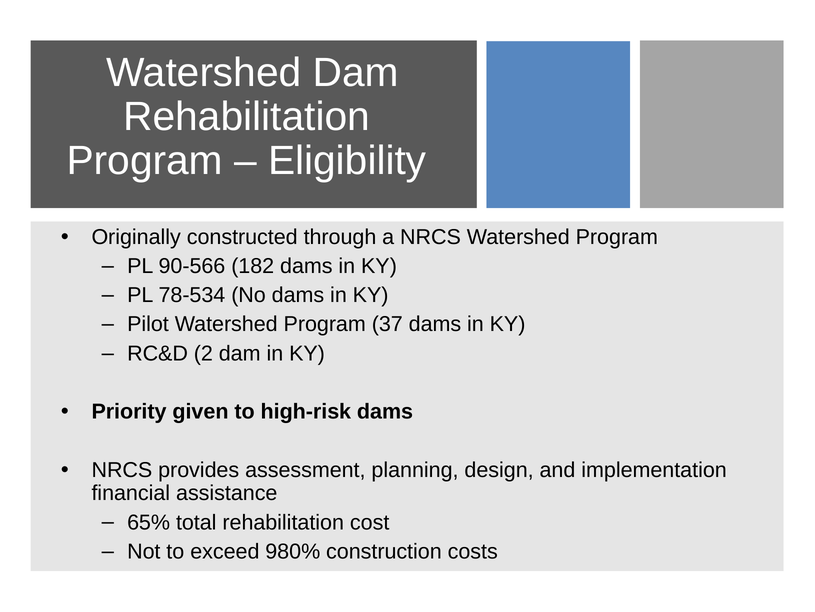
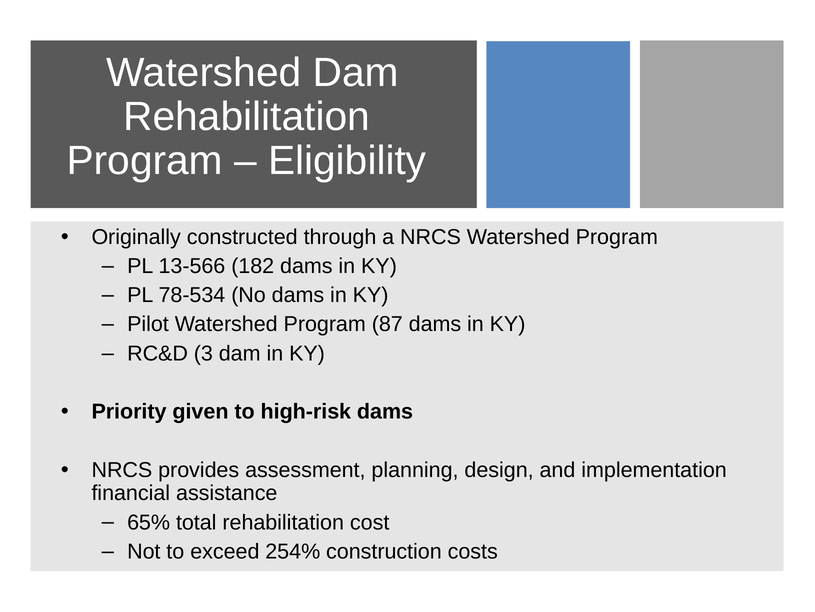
90-566: 90-566 -> 13-566 (192, 266)
37: 37 -> 87 (387, 324)
2: 2 -> 3 (203, 353)
980%: 980% -> 254% (293, 551)
